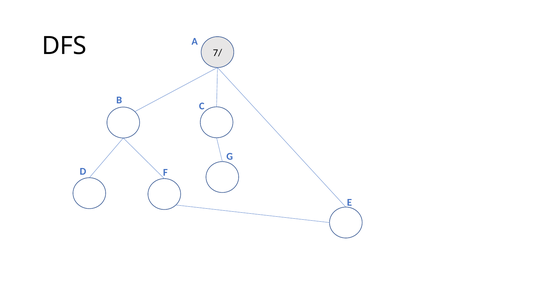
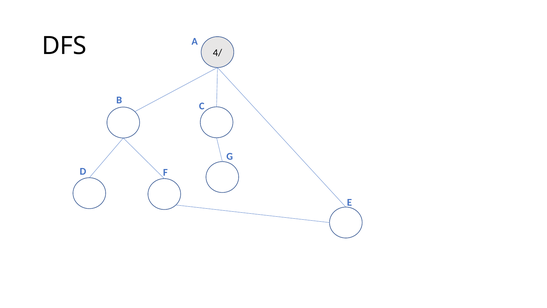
7/: 7/ -> 4/ (217, 53)
